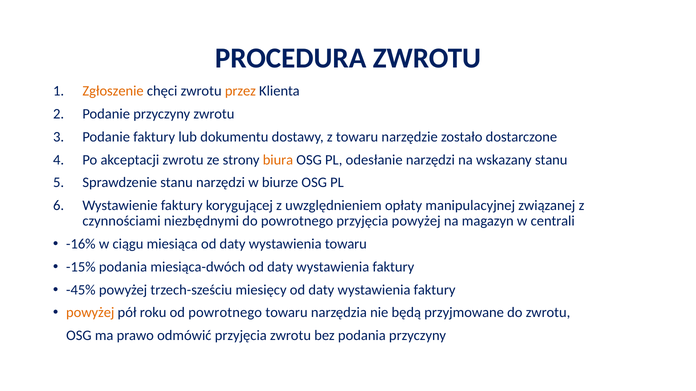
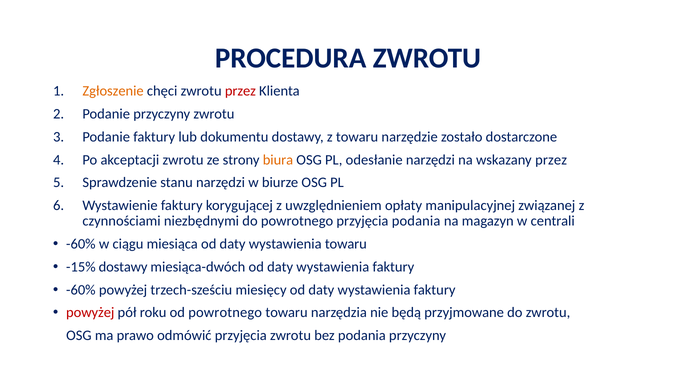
przez colour: orange -> red (240, 91)
wskazany stanu: stanu -> przez (551, 160)
przyjęcia powyżej: powyżej -> podania (416, 221)
-16%: -16% -> -60% (81, 244)
-15% podania: podania -> dostawy (123, 267)
-45%: -45% -> -60% (81, 290)
powyżej colour: orange -> red (90, 313)
